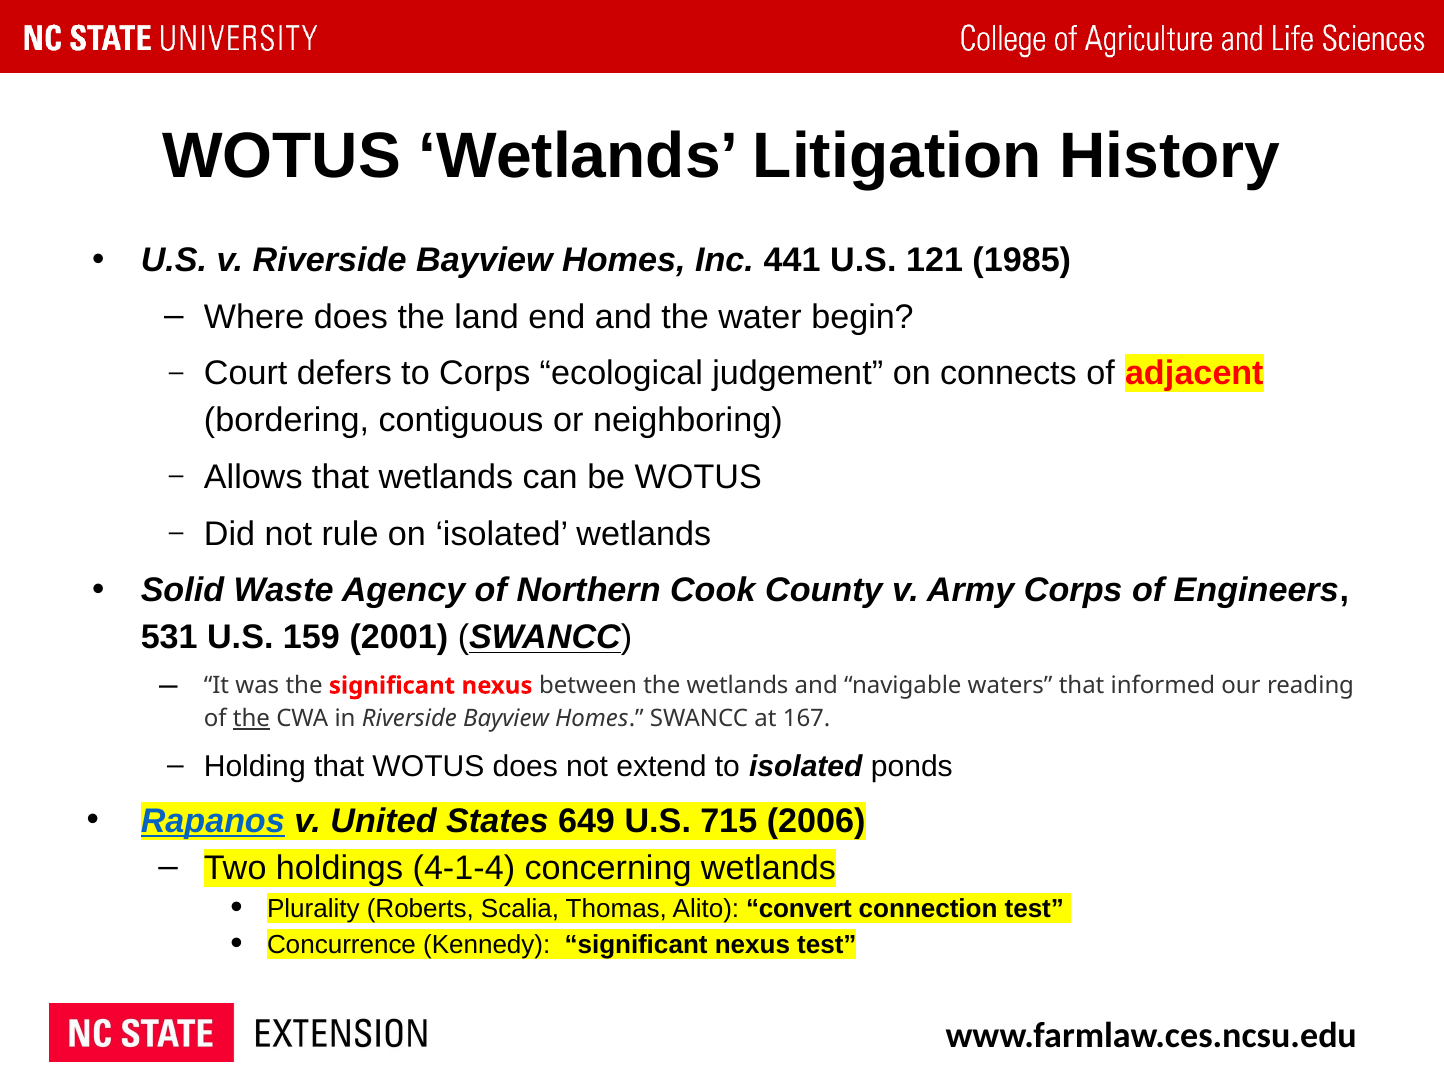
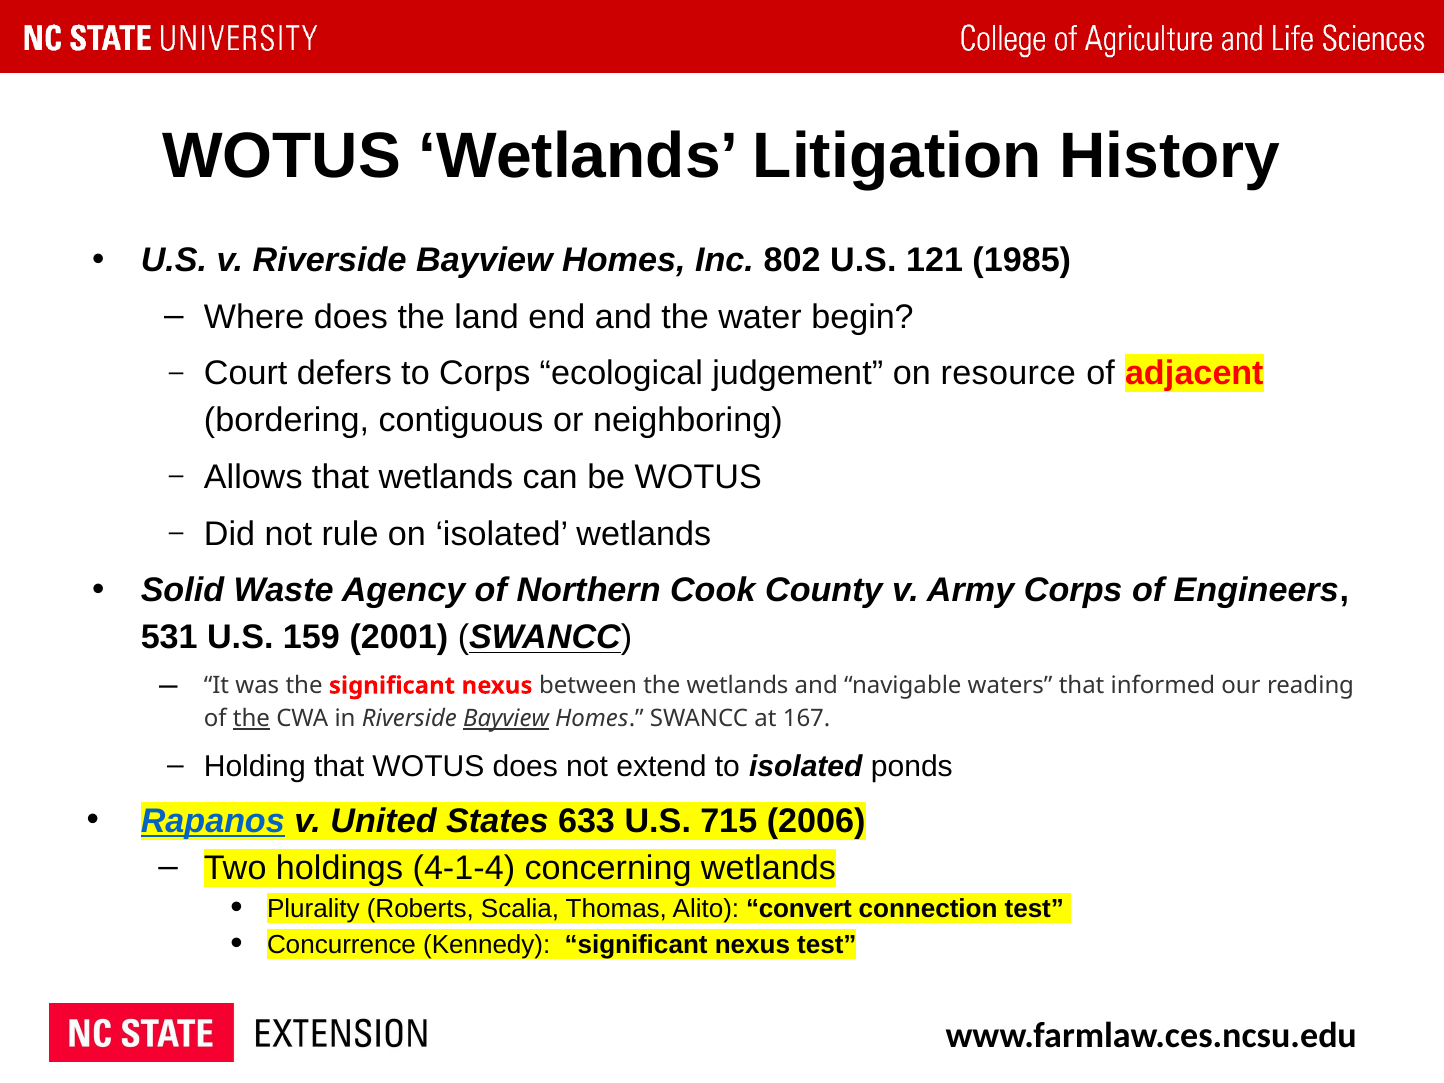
441: 441 -> 802 (792, 260)
connects: connects -> resource (1008, 374)
Bayview underline: none -> present (506, 719)
649: 649 -> 633 (587, 821)
